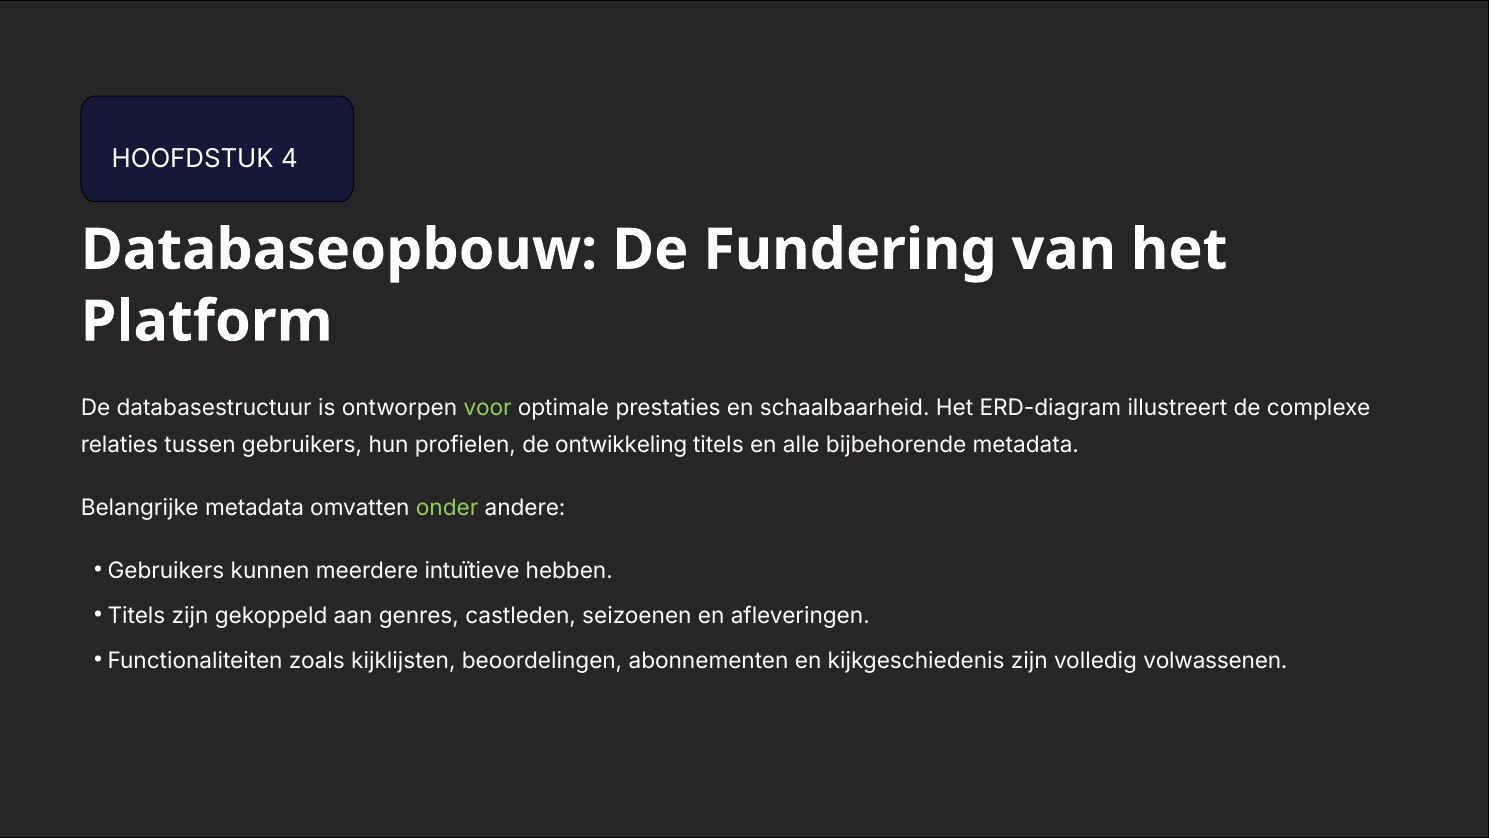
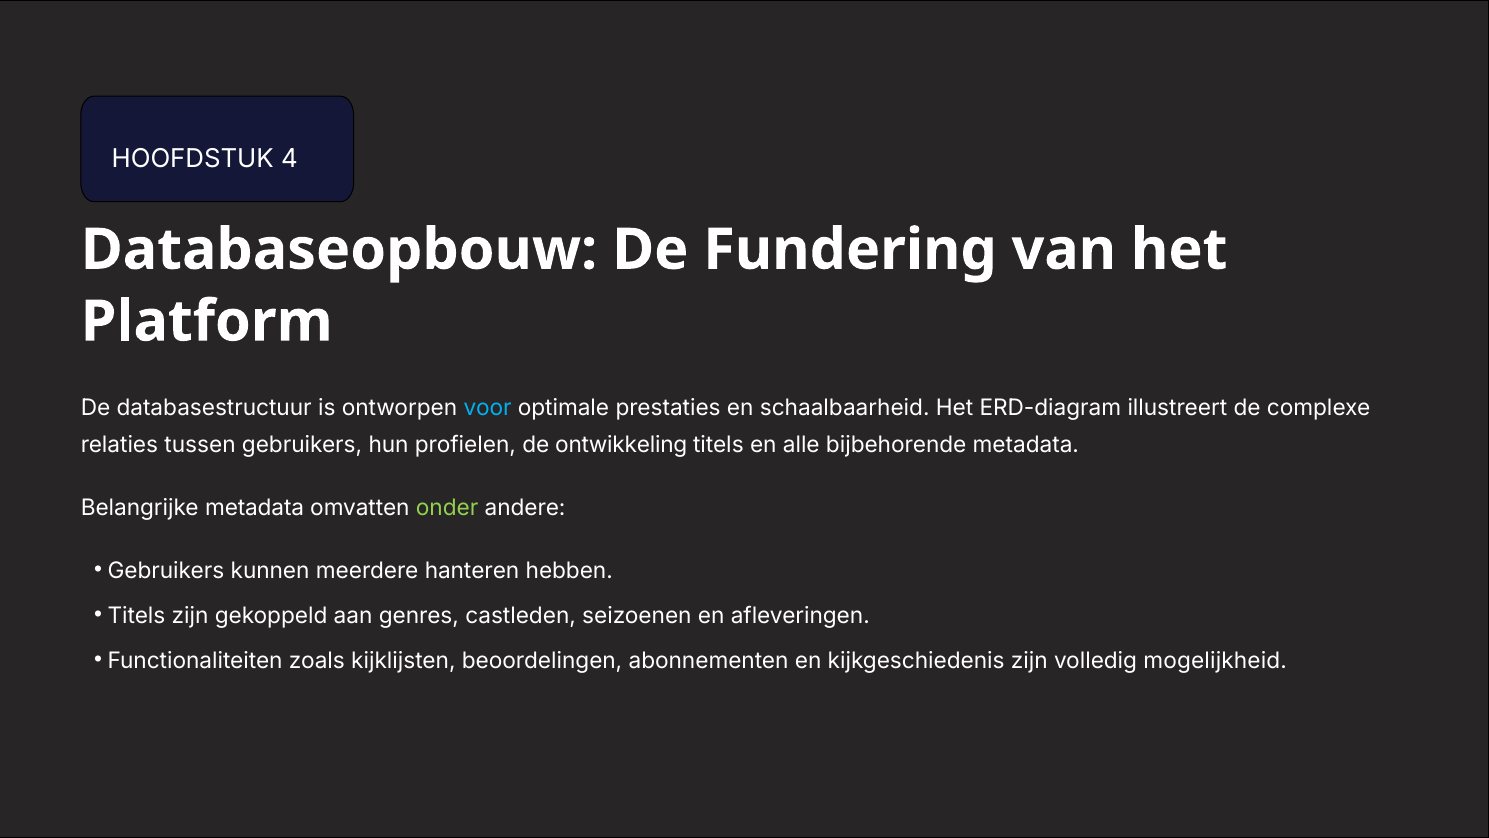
voor colour: light green -> light blue (488, 408)
intuïtieve: intuïtieve -> hanteren (472, 570)
volwassenen: volwassenen -> mogelijkheid (1215, 660)
